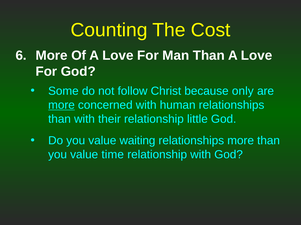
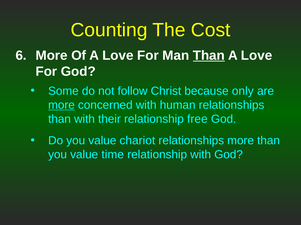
Than underline: none -> present (209, 56)
little: little -> free (197, 119)
waiting: waiting -> chariot (137, 141)
